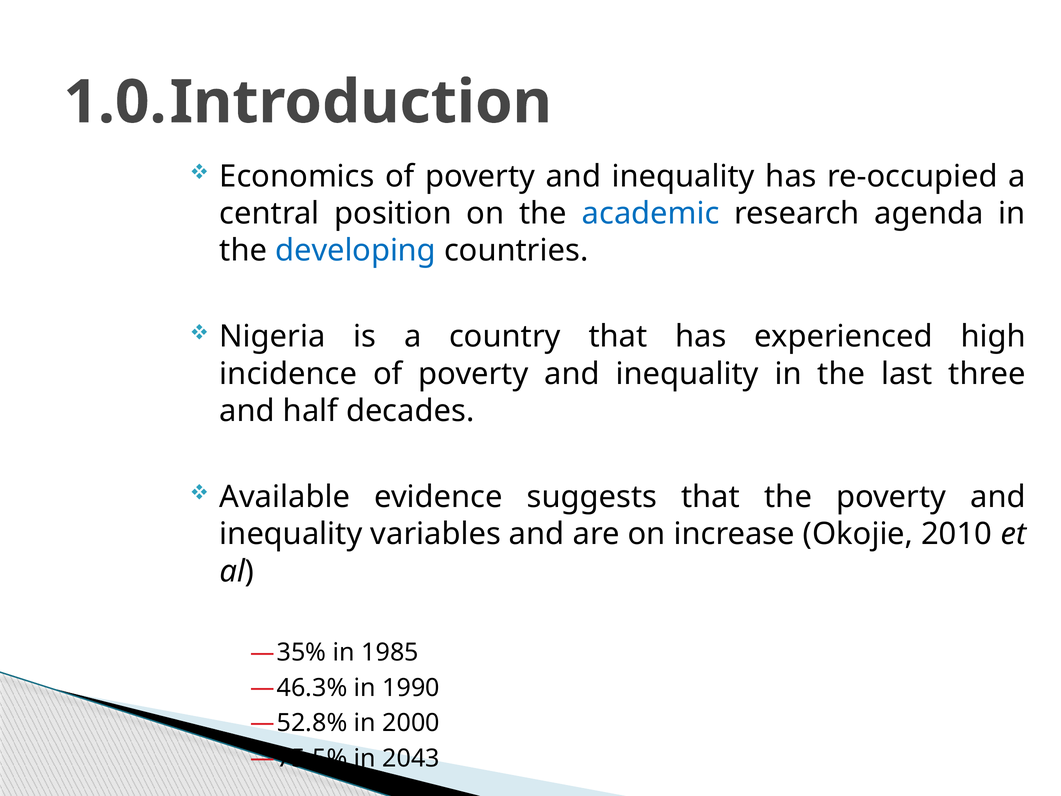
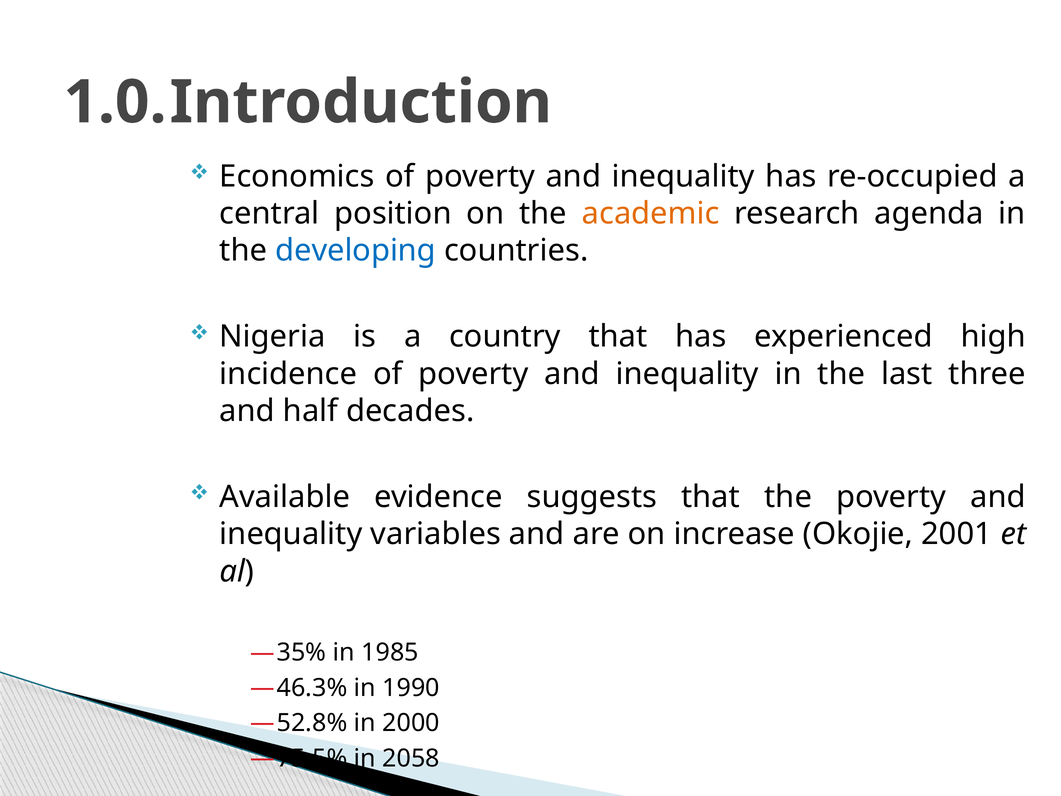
academic colour: blue -> orange (651, 213)
2010: 2010 -> 2001 (957, 534)
2043: 2043 -> 2058 (411, 758)
